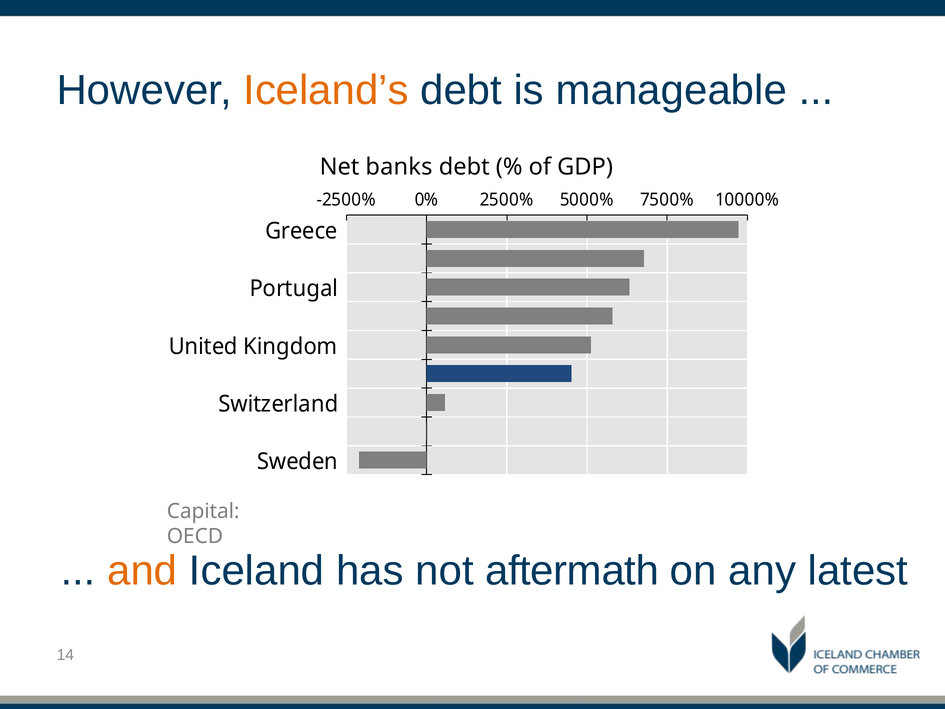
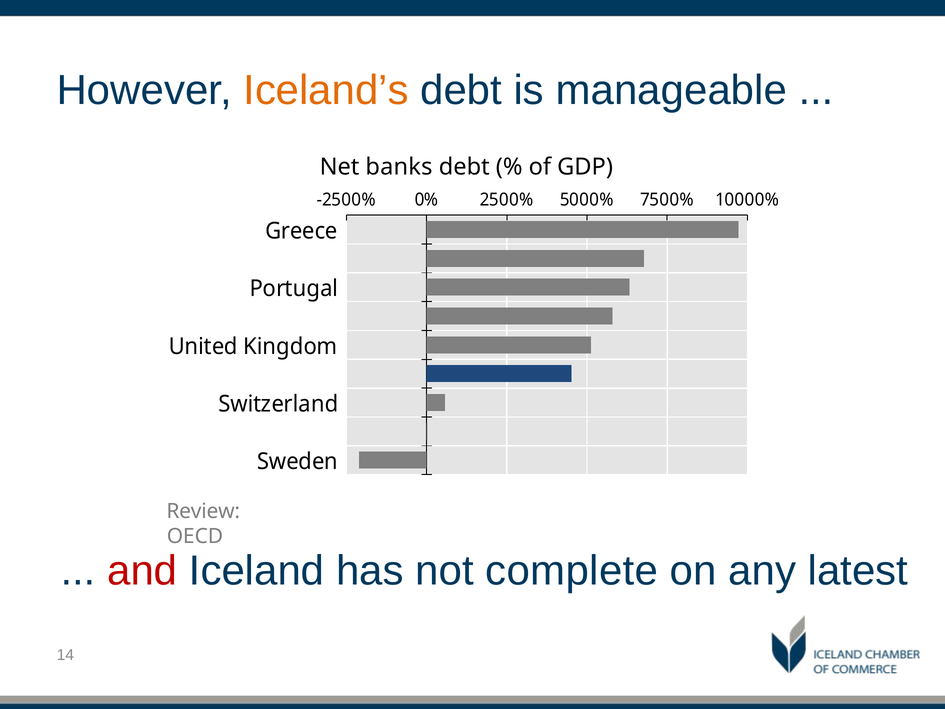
Capital: Capital -> Review (203, 511)
and colour: orange -> red (142, 571)
aftermath: aftermath -> complete (572, 571)
